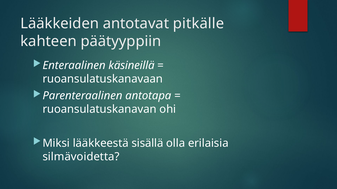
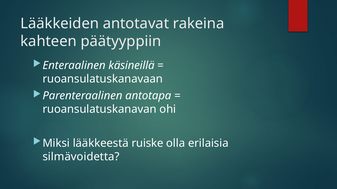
pitkälle: pitkälle -> rakeina (199, 24)
sisällä: sisällä -> ruiske (148, 144)
